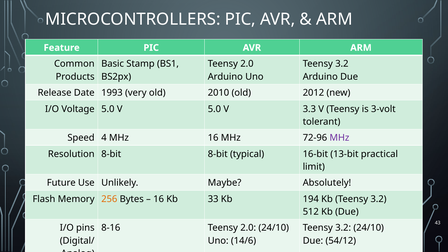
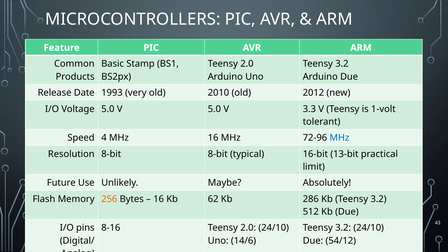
3-volt: 3-volt -> 1-volt (383, 109)
MHz colour: purple -> blue (339, 138)
33: 33 -> 62 (213, 199)
194: 194 -> 286 (311, 199)
